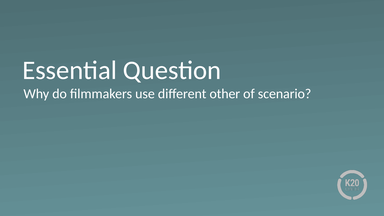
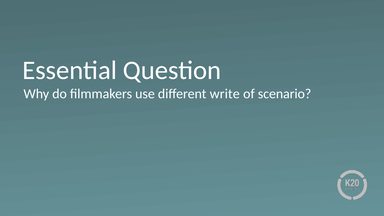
other: other -> write (225, 94)
